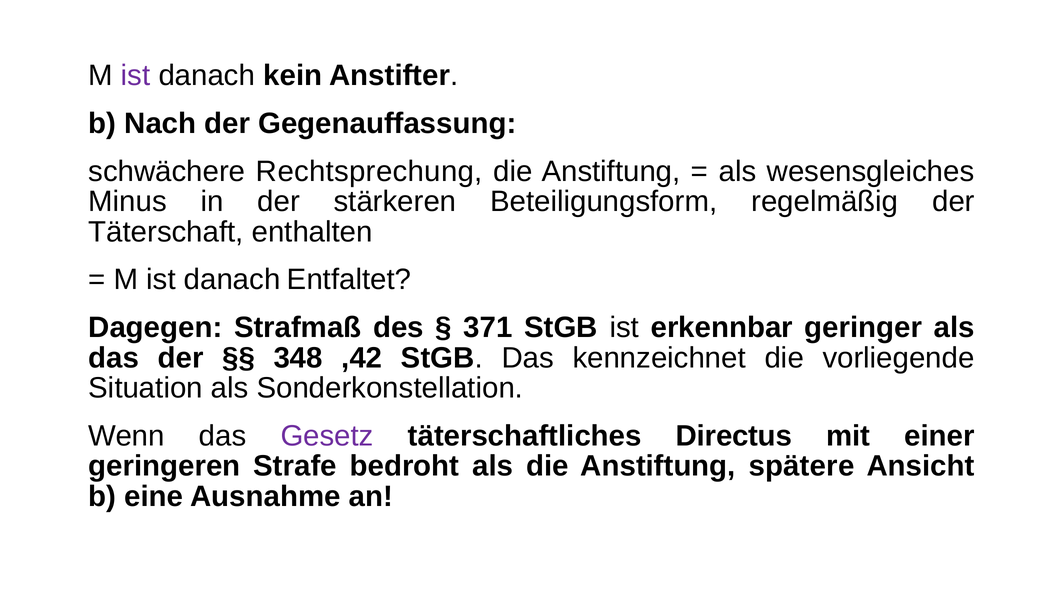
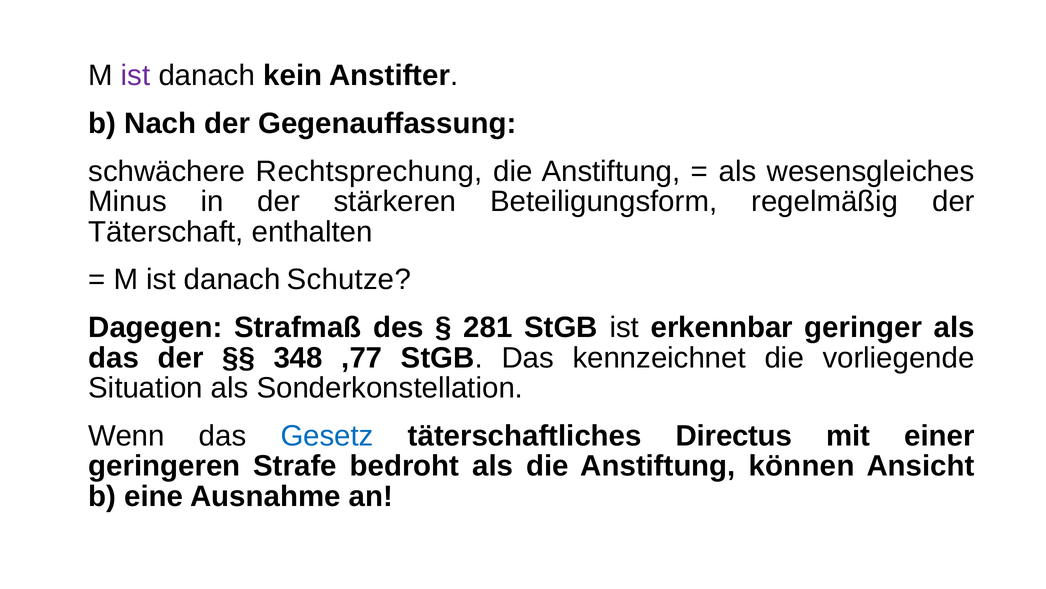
Entfaltet: Entfaltet -> Schutze (349, 279)
371: 371 -> 281 (488, 327)
,42: ,42 -> ,77 (362, 357)
Gesetz colour: purple -> blue (327, 435)
spätere: spätere -> können (801, 466)
